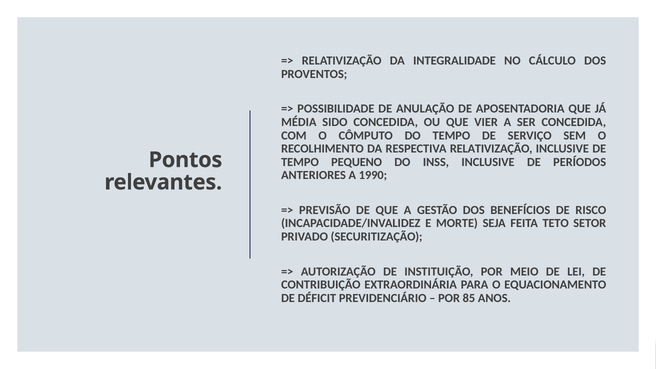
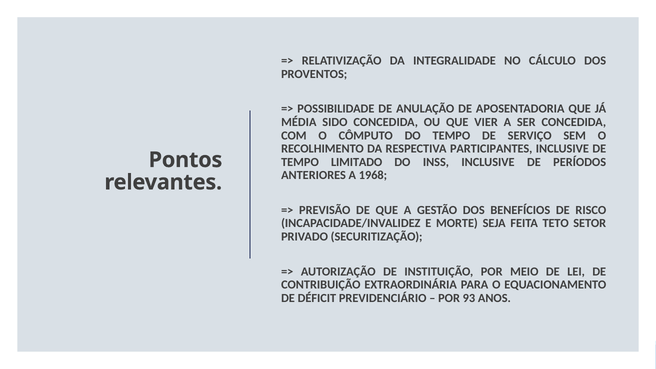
RESPECTIVA RELATIVIZAÇÃO: RELATIVIZAÇÃO -> PARTICIPANTES (491, 149)
PEQUENO: PEQUENO -> LIMITADO (357, 162)
1990: 1990 -> 1968 (373, 175)
85: 85 -> 93 (469, 298)
